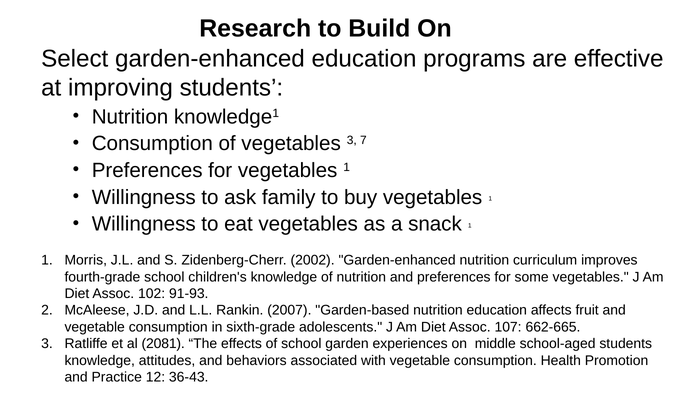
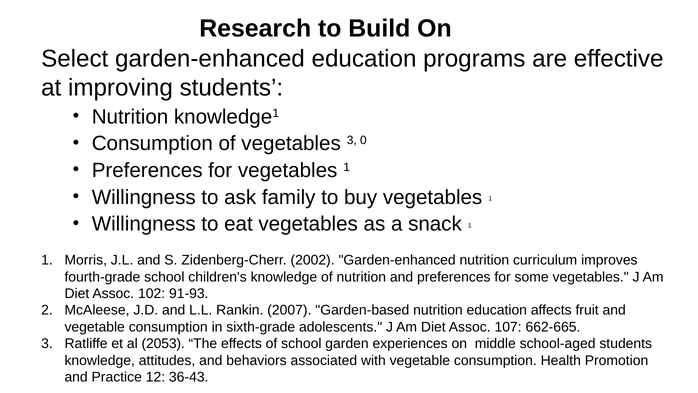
7: 7 -> 0 (363, 140)
2081: 2081 -> 2053 (163, 344)
